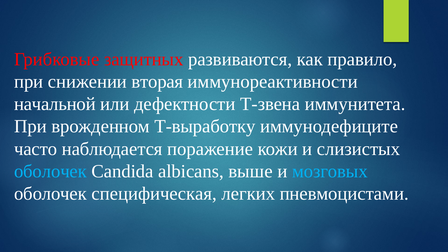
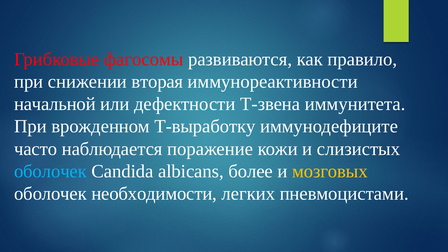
защитных: защитных -> фагосомы (144, 59)
выше: выше -> более (251, 171)
мозговых colour: light blue -> yellow (330, 171)
специфическая: специфическая -> необходимости (154, 194)
